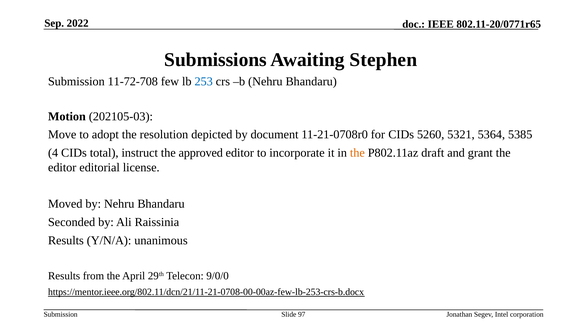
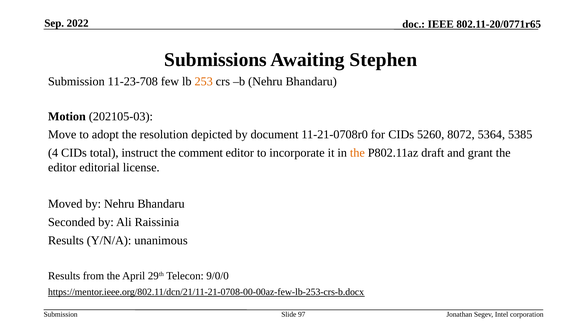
11-72-708: 11-72-708 -> 11-23-708 (133, 81)
253 colour: blue -> orange (204, 81)
5321: 5321 -> 8072 (461, 134)
approved: approved -> comment (201, 153)
